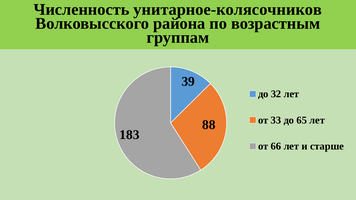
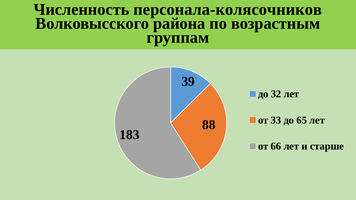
унитарное-колясочников: унитарное-колясочников -> персонала-колясочников (228, 9)
